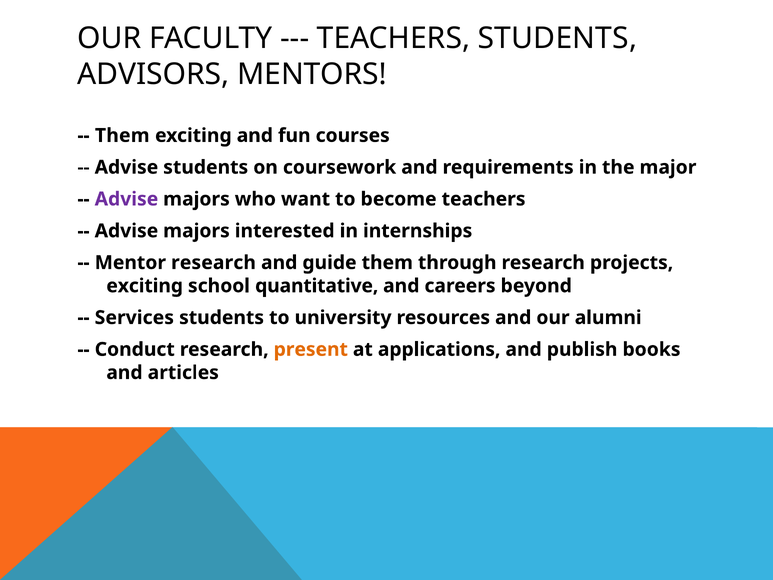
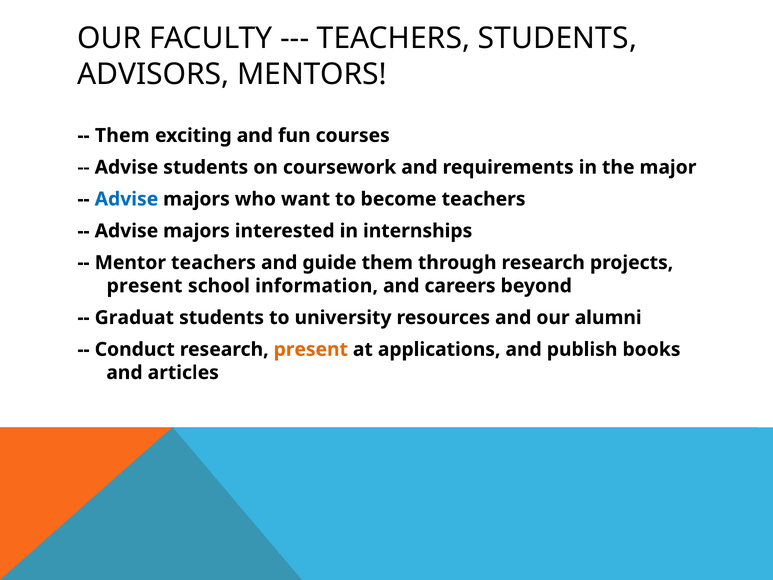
Advise colour: purple -> blue (126, 199)
Mentor research: research -> teachers (213, 263)
exciting: exciting -> present (145, 286)
quantitative: quantitative -> information (317, 286)
Services: Services -> Graduat (134, 318)
